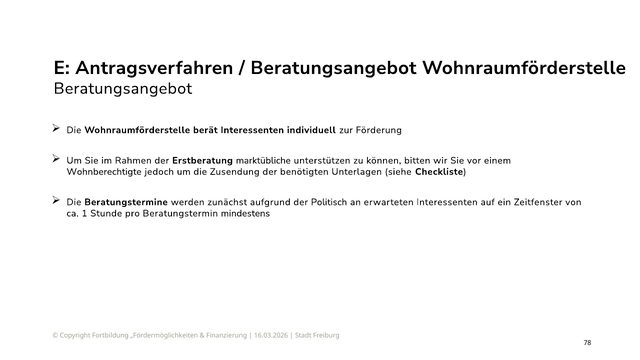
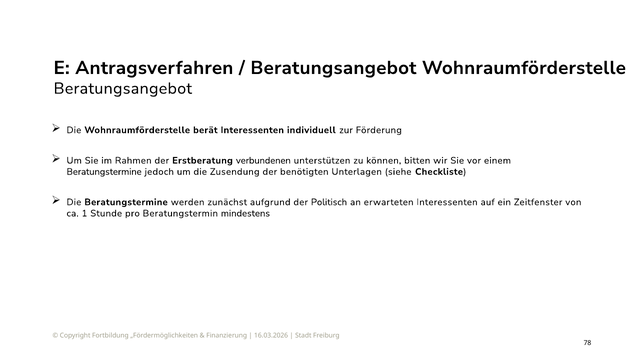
marktübliche: marktübliche -> verbundenen (263, 160)
Wohnberechtigte: Wohnberechtigte -> Beratungstermine (104, 172)
